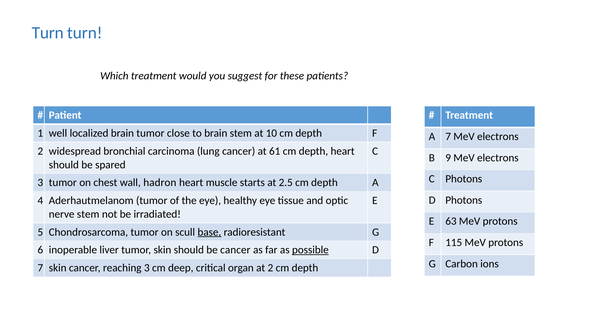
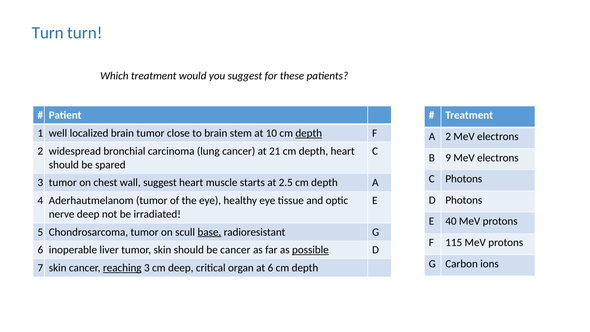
depth underline: none -> present (309, 133)
A 7: 7 -> 2 (448, 136)
61: 61 -> 21 (275, 151)
wall hadron: hadron -> suggest (160, 183)
nerve stem: stem -> deep (88, 214)
63: 63 -> 40 (451, 221)
reaching underline: none -> present (122, 268)
at 2: 2 -> 6 (270, 268)
